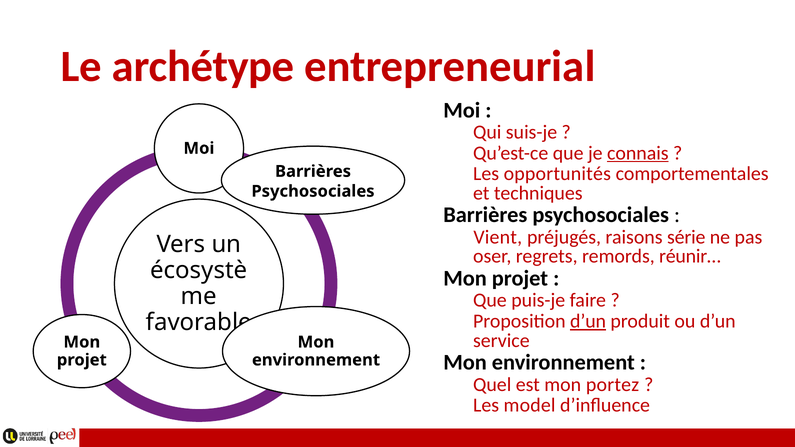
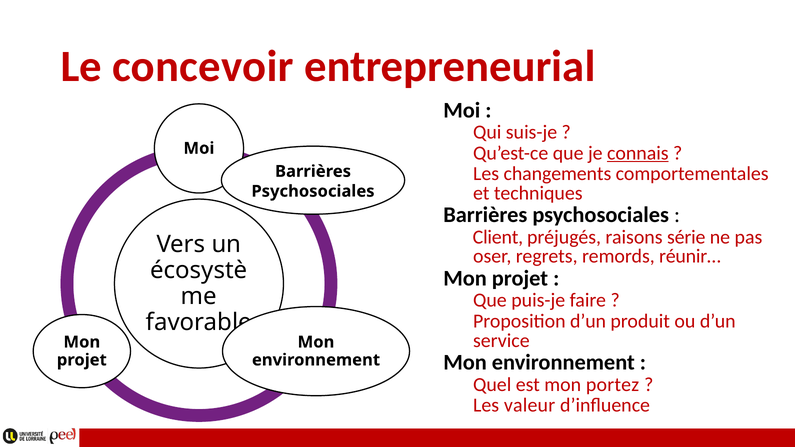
archétype: archétype -> concevoir (203, 67)
opportunités: opportunités -> changements (557, 174)
Vient: Vient -> Client (498, 237)
d’un underline: present -> none (588, 321)
model: model -> valeur (530, 405)
